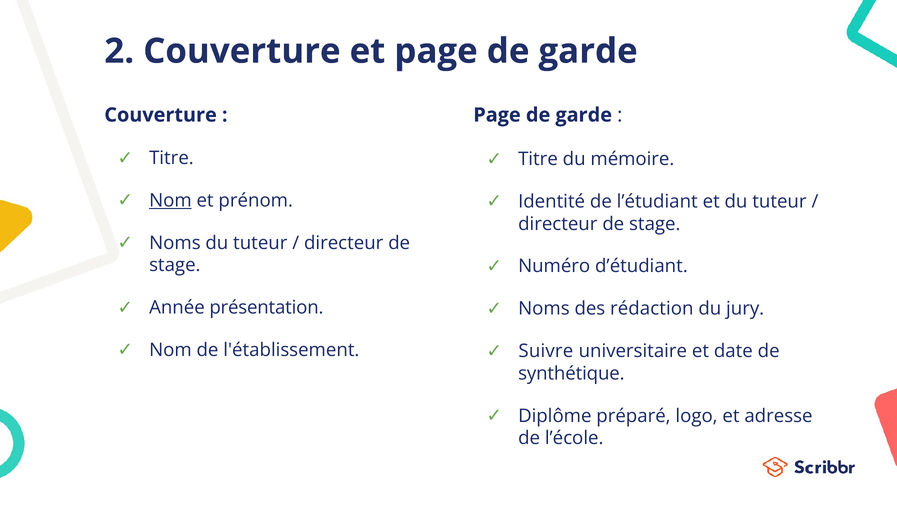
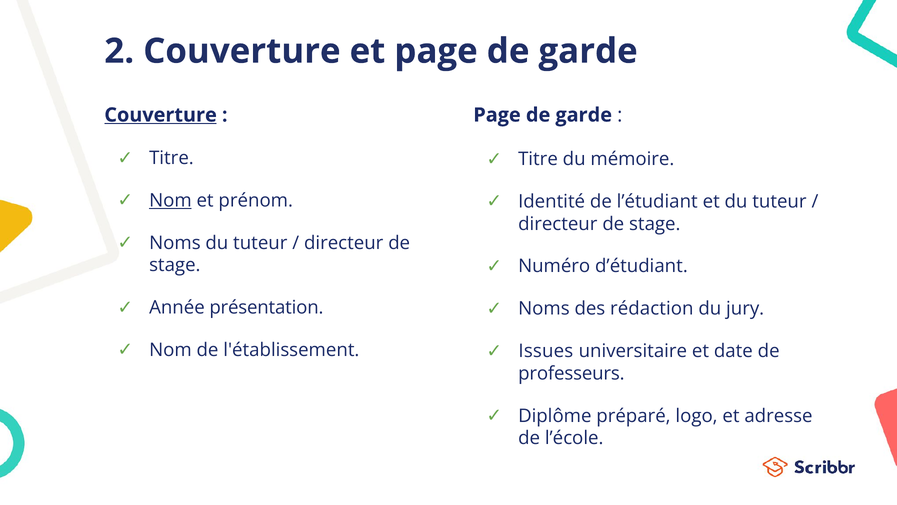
Couverture underline: none -> present (161, 115)
Suivre: Suivre -> Issues (546, 351)
synthétique: synthétique -> professeurs (571, 373)
